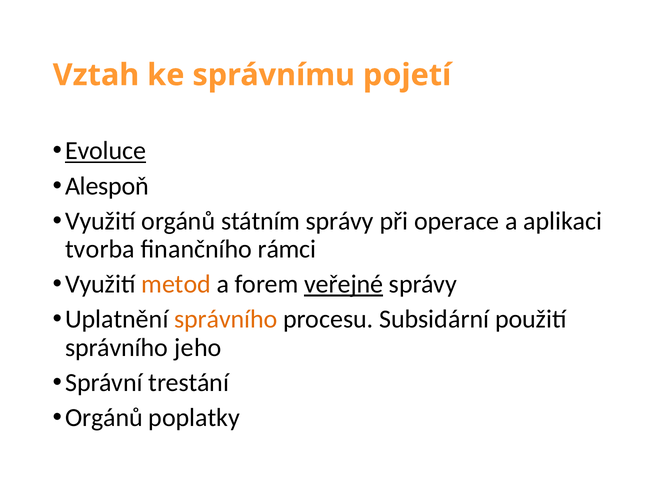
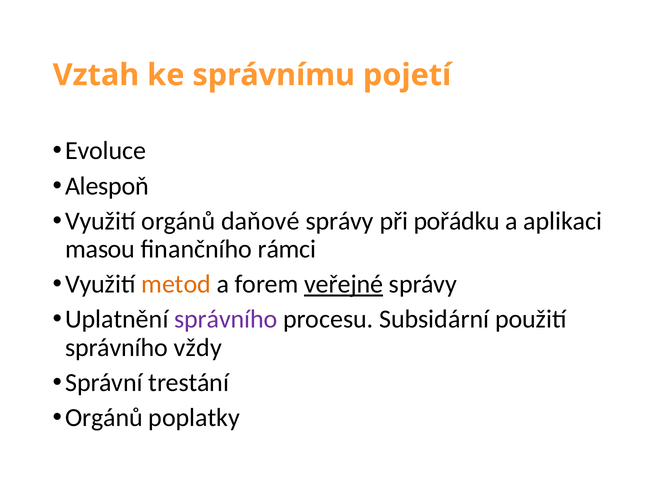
Evoluce underline: present -> none (106, 151)
státním: státním -> daňové (260, 221)
operace: operace -> pořádku (457, 221)
tvorba: tvorba -> masou (100, 249)
správního colour: orange -> purple (226, 319)
jeho: jeho -> vždy (198, 347)
